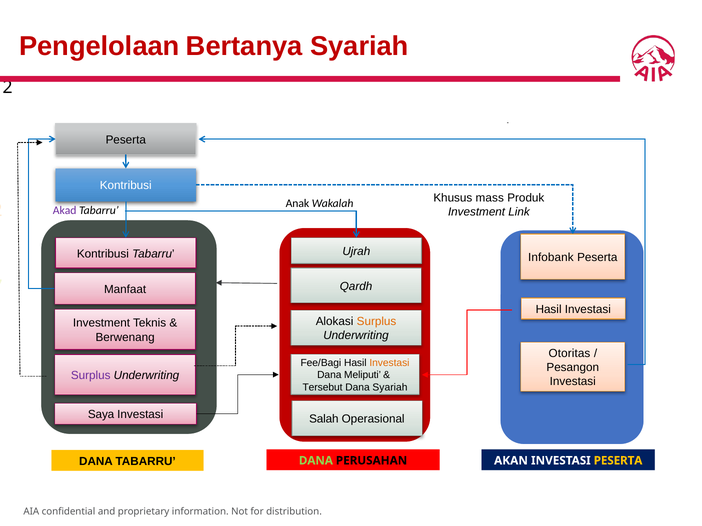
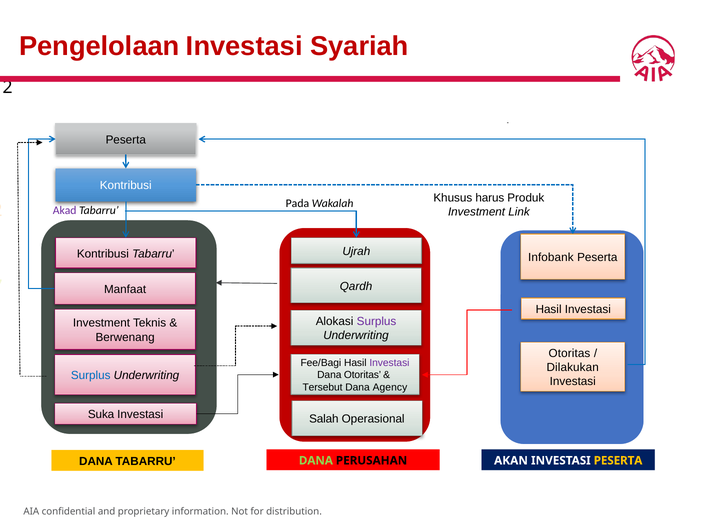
Pengelolaan Bertanya: Bertanya -> Investasi (244, 46)
mass: mass -> harus (490, 198)
Anak: Anak -> Pada (297, 204)
Surplus colour: orange -> purple (377, 322)
Investasi colour: orange -> purple (389, 363)
Pesangon: Pesangon -> Dilakukan (573, 368)
Surplus colour: purple -> blue (91, 376)
Dana Meliputi: Meliputi -> Otoritas (363, 375)
Dana Syariah: Syariah -> Agency (390, 388)
Saya: Saya -> Suka (101, 415)
